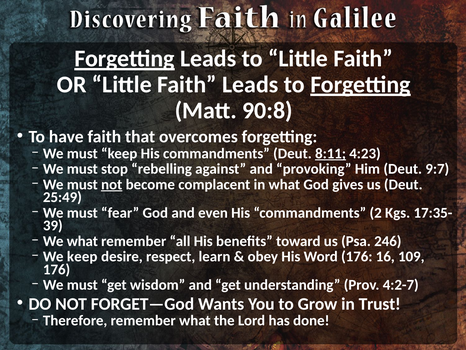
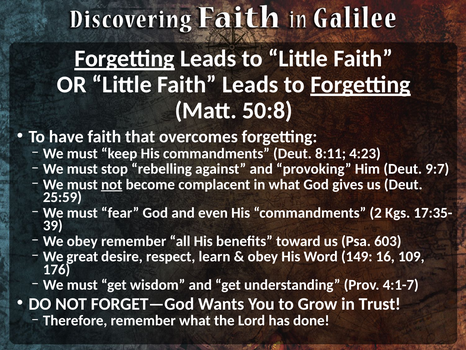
90:8: 90:8 -> 50:8 (267, 110)
8:11 underline: present -> none (331, 153)
25:49: 25:49 -> 25:59 (62, 197)
We what: what -> obey (82, 241)
246: 246 -> 603 (388, 241)
We keep: keep -> great (82, 256)
Word 176: 176 -> 149 (357, 256)
4:2-7: 4:2-7 -> 4:1-7 (401, 284)
